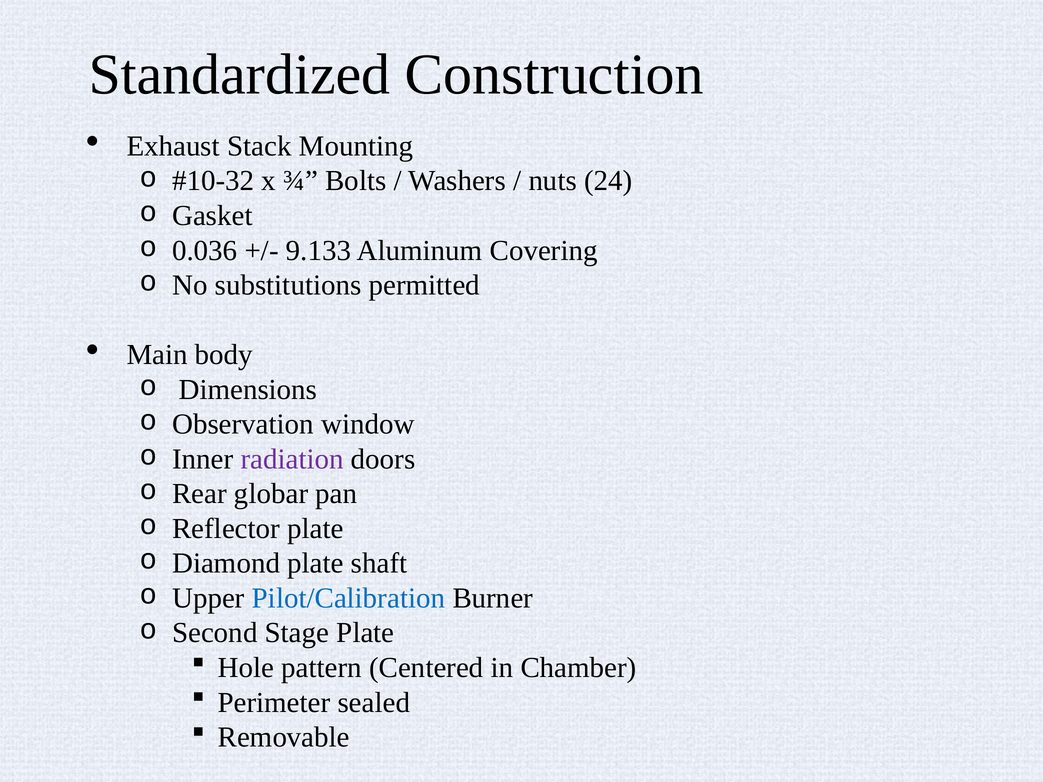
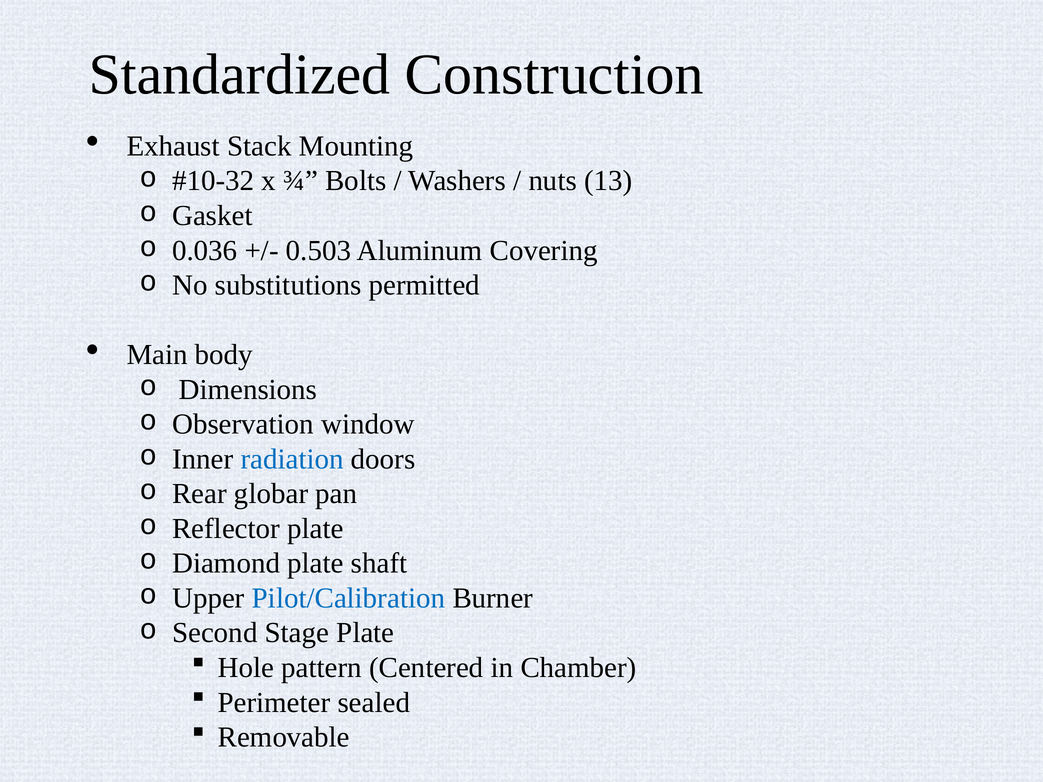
24: 24 -> 13 (608, 181)
9.133: 9.133 -> 0.503 (318, 251)
radiation colour: purple -> blue (292, 459)
